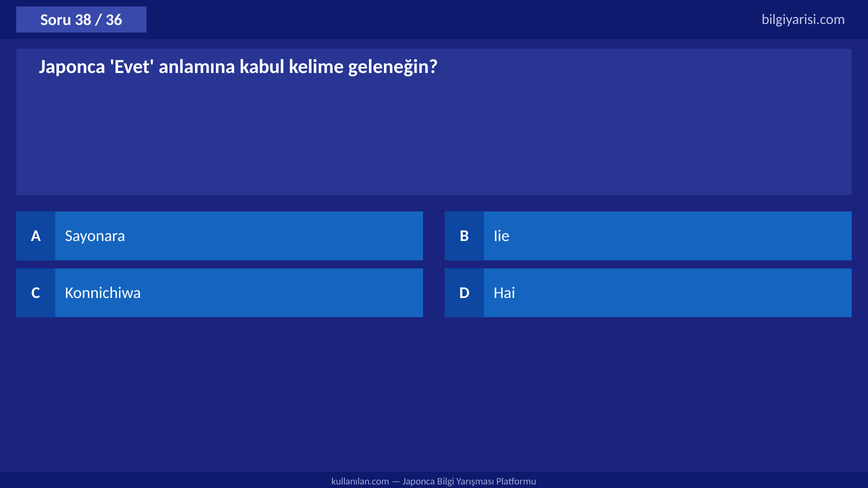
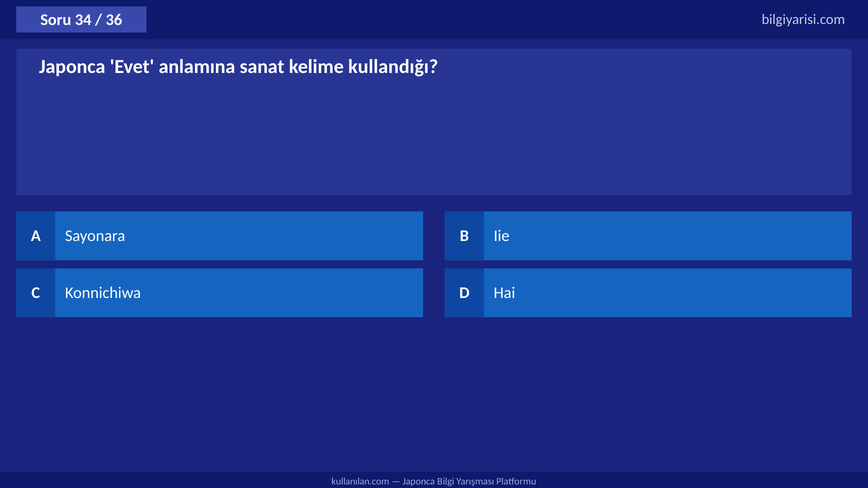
38: 38 -> 34 (83, 20)
kabul: kabul -> sanat (262, 67)
geleneğin: geleneğin -> kullandığı (393, 67)
